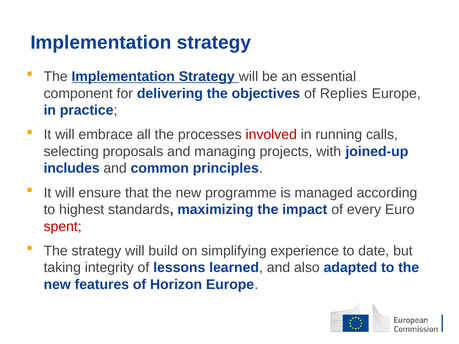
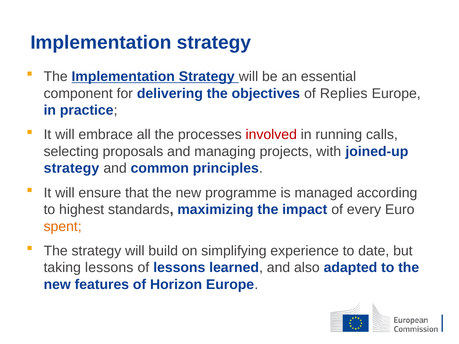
includes: includes -> strategy (71, 168)
spent colour: red -> orange (63, 227)
taking integrity: integrity -> lessons (109, 268)
